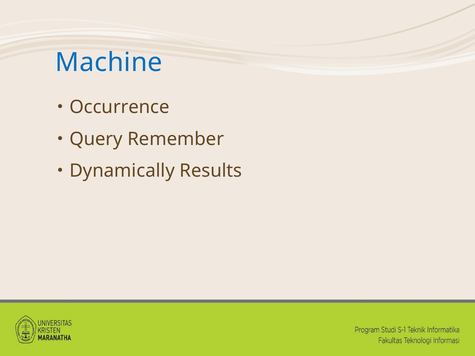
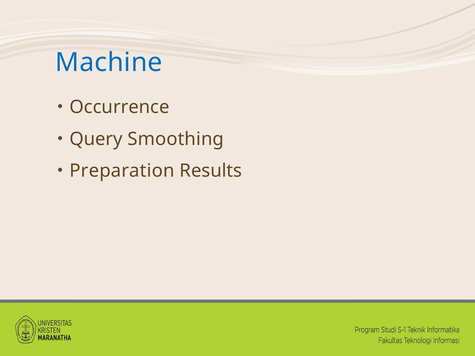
Remember: Remember -> Smoothing (176, 139)
Dynamically: Dynamically -> Preparation (122, 171)
